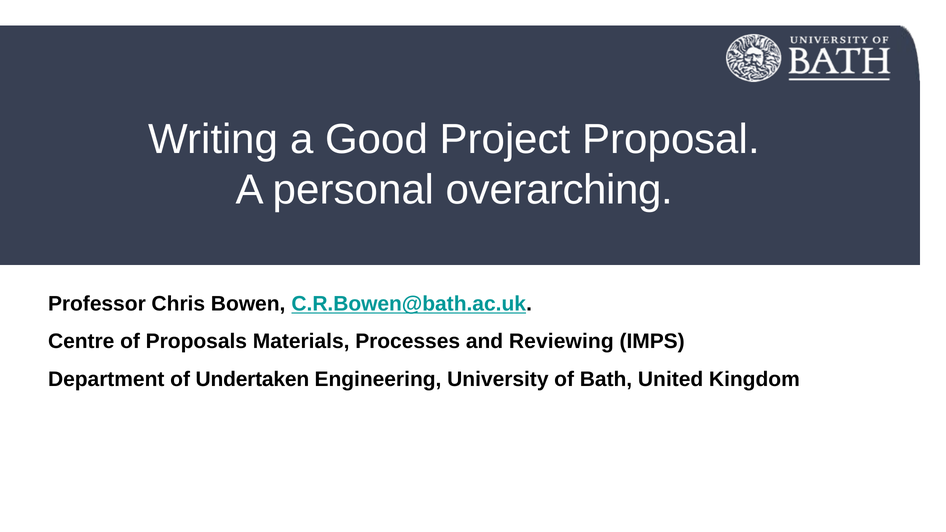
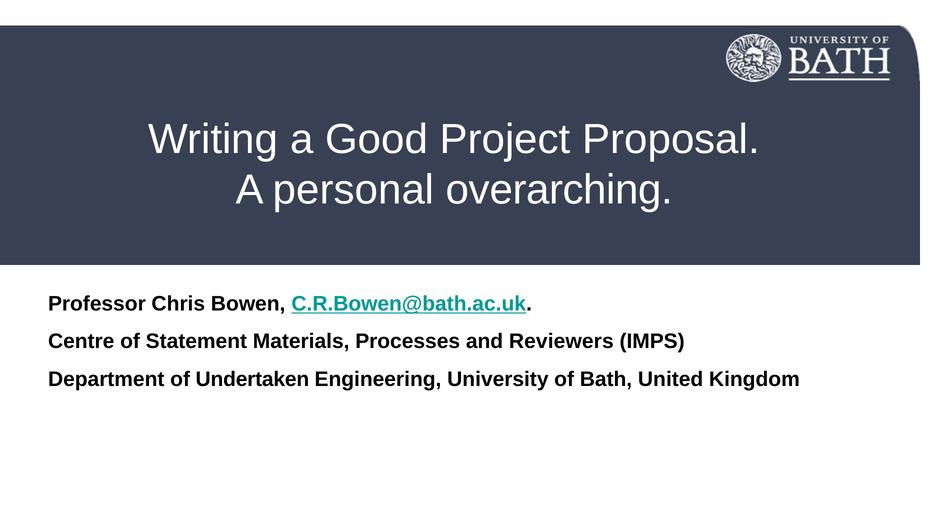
Proposals: Proposals -> Statement (196, 341)
Reviewing: Reviewing -> Reviewers (561, 341)
